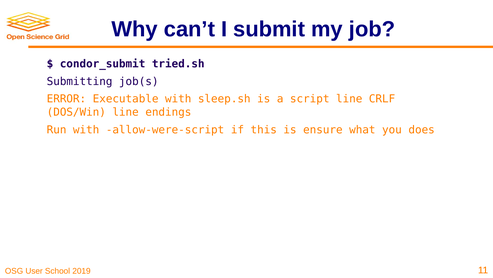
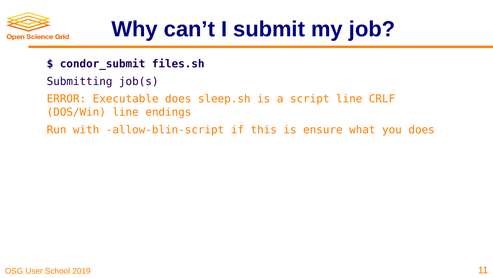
tried.sh: tried.sh -> files.sh (178, 64)
Executable with: with -> does (178, 99)
allow-were-script: allow-were-script -> allow-blin-script (165, 129)
